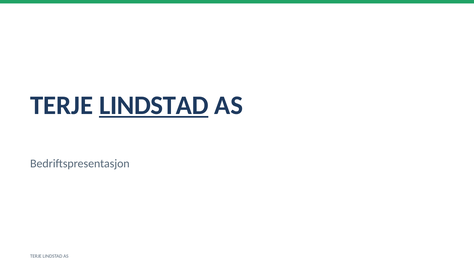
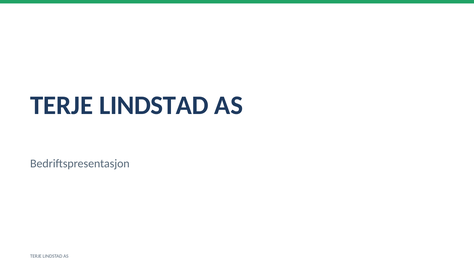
LINDSTAD underline: present -> none (154, 105)
